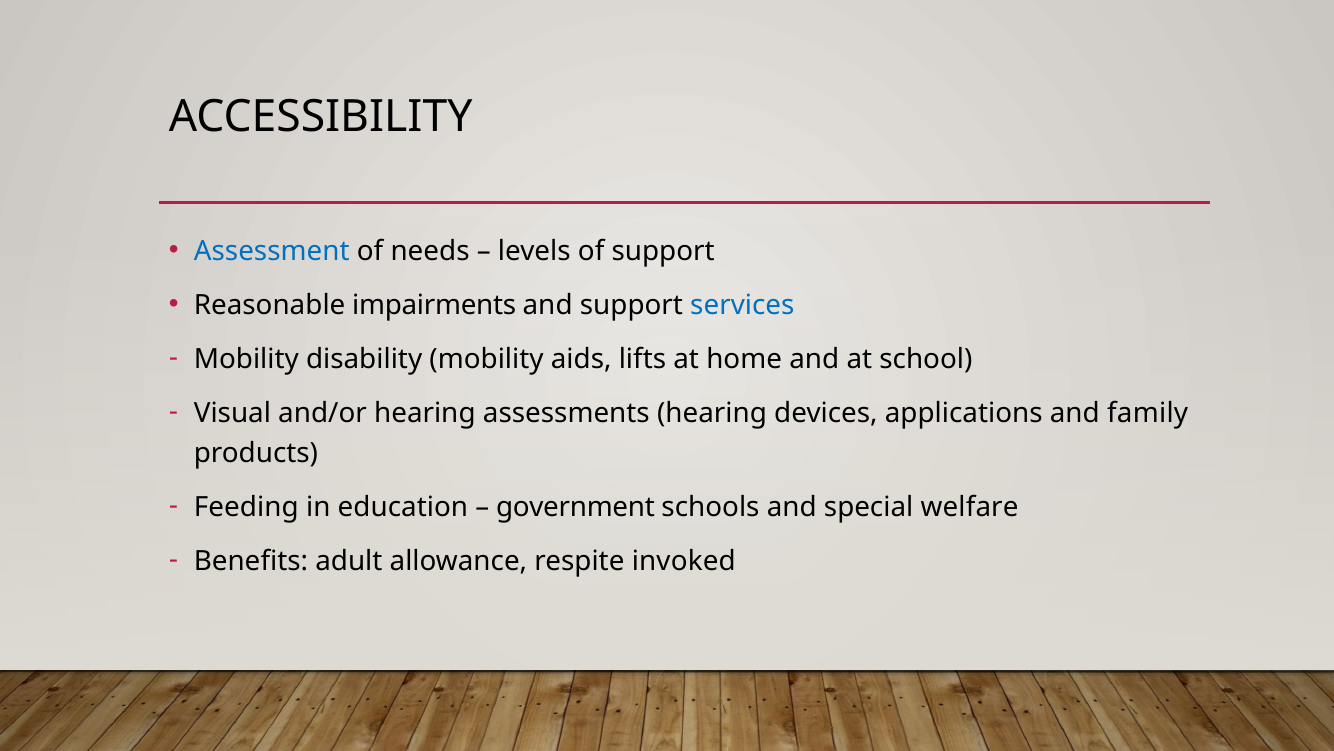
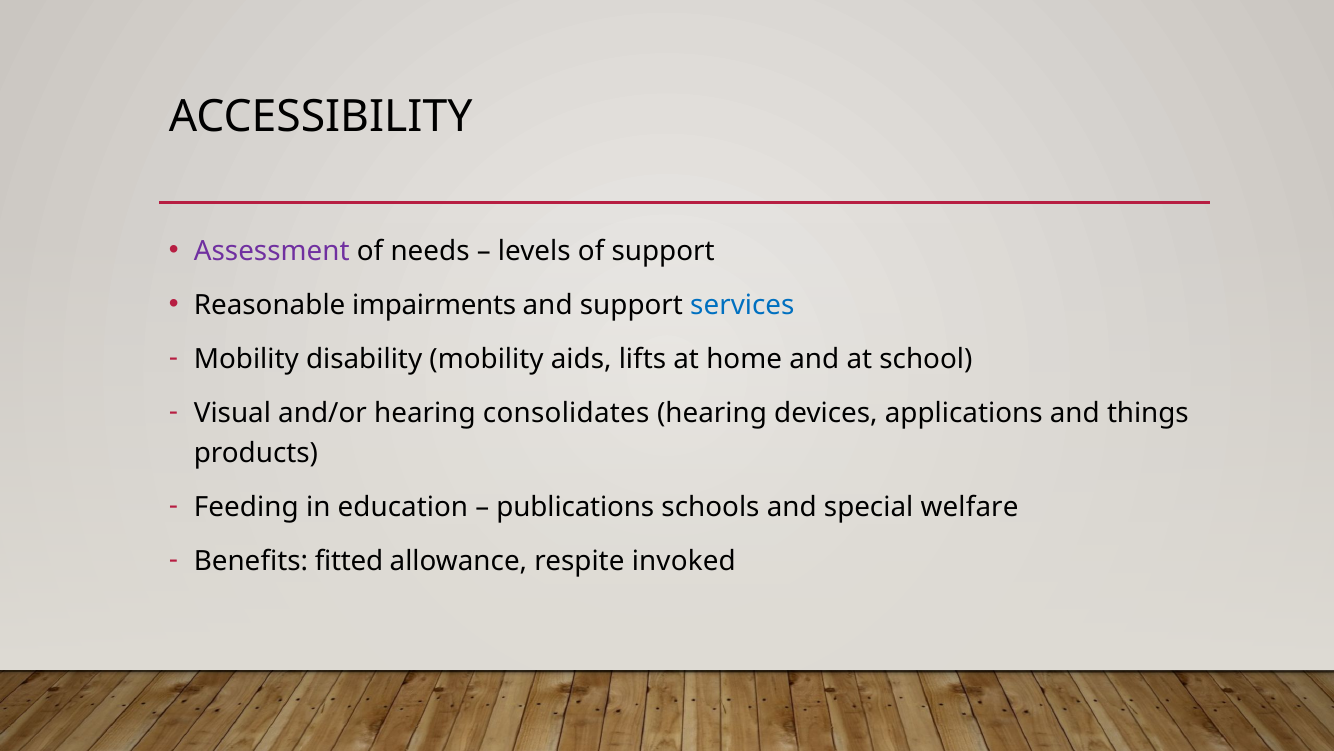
Assessment colour: blue -> purple (272, 251)
assessments: assessments -> consolidates (566, 413)
family: family -> things (1148, 413)
government: government -> publications (575, 507)
adult: adult -> fitted (349, 560)
